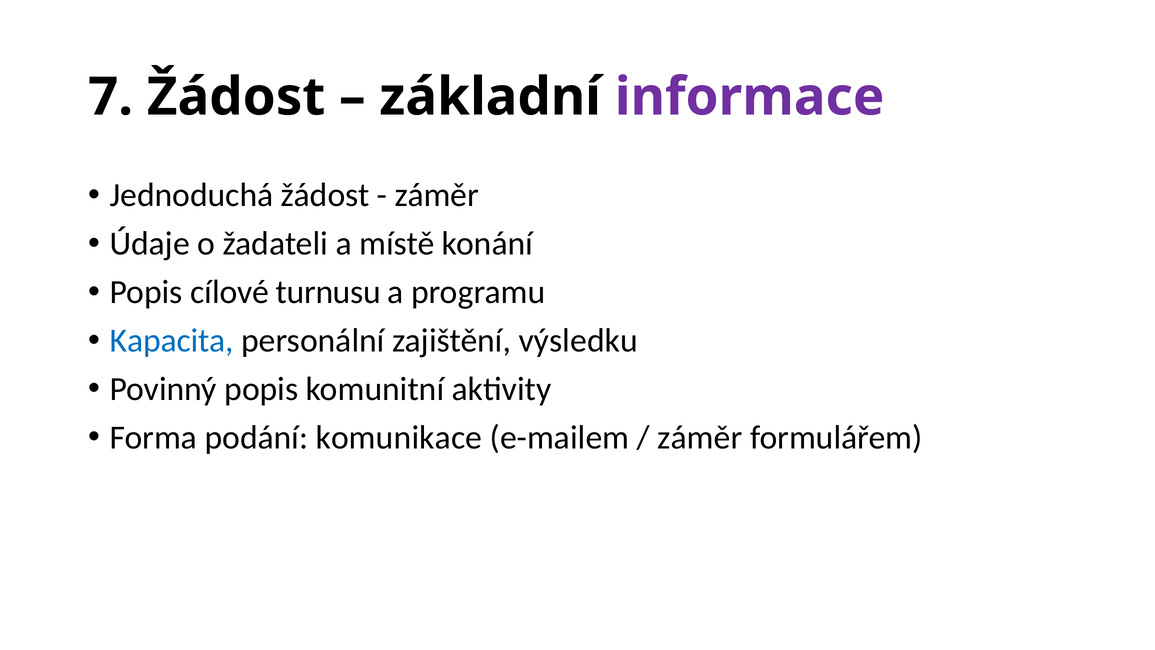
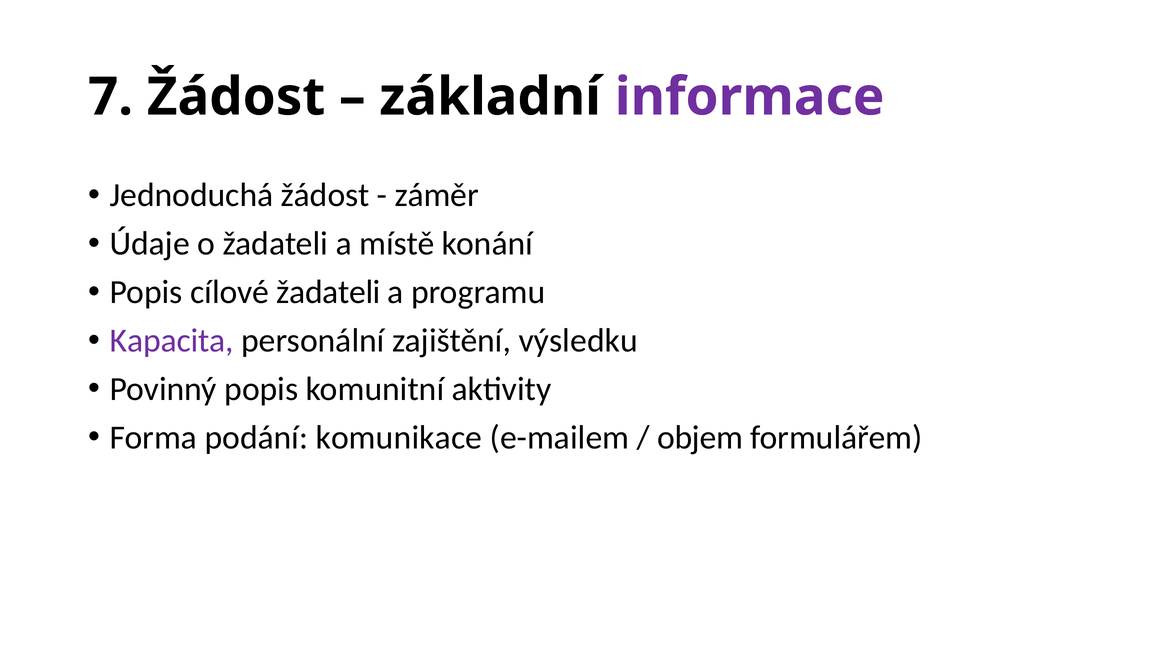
cílové turnusu: turnusu -> žadateli (328, 292)
Kapacita colour: blue -> purple (172, 341)
záměr: záměr -> objem (700, 437)
